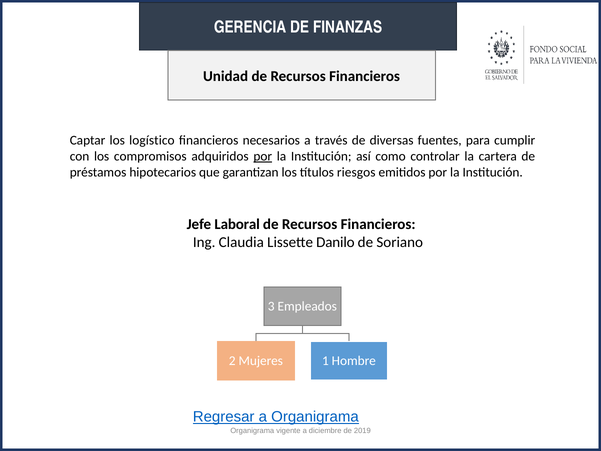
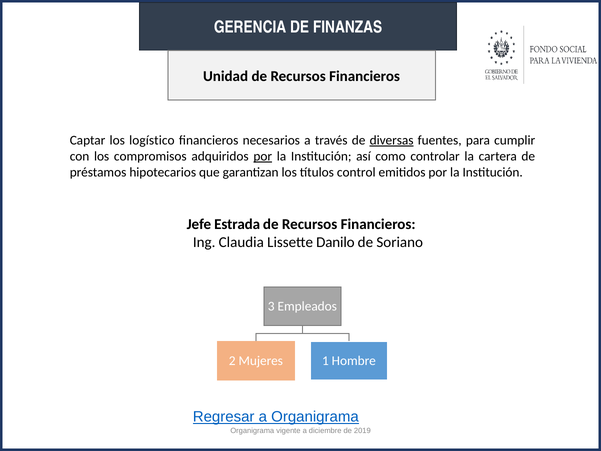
diversas underline: none -> present (392, 140)
riesgos: riesgos -> control (356, 172)
Laboral: Laboral -> Estrada (237, 224)
